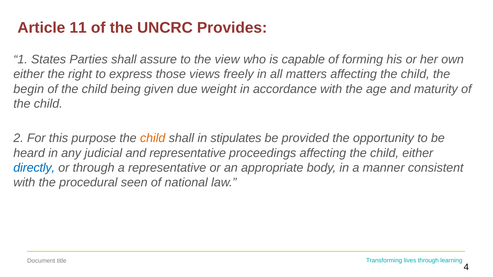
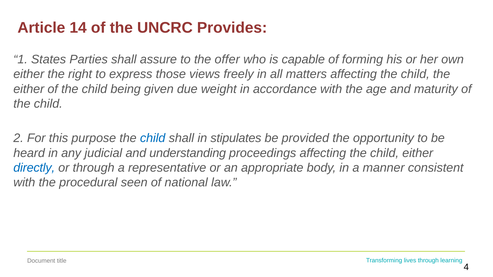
11: 11 -> 14 (78, 28)
view: view -> offer (227, 60)
begin: begin -> either (29, 89)
child colour: orange -> blue (153, 138)
and representative: representative -> understanding (188, 153)
